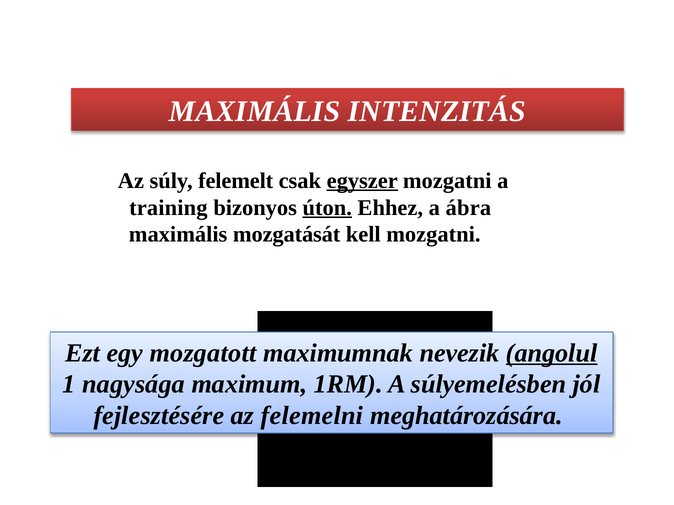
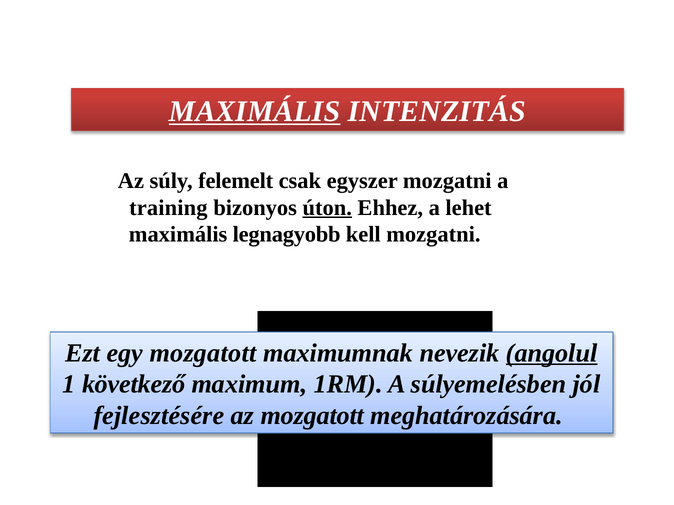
MAXIMÁLIS underline: none -> present (255, 112)
egyszer underline: present -> none (362, 181)
ábra: ábra -> lehet (469, 208)
mozgatását: mozgatását -> legnagyobb (287, 235)
nagysága: nagysága -> következő (134, 385)
az felemelni: felemelni -> mozgatott (312, 416)
